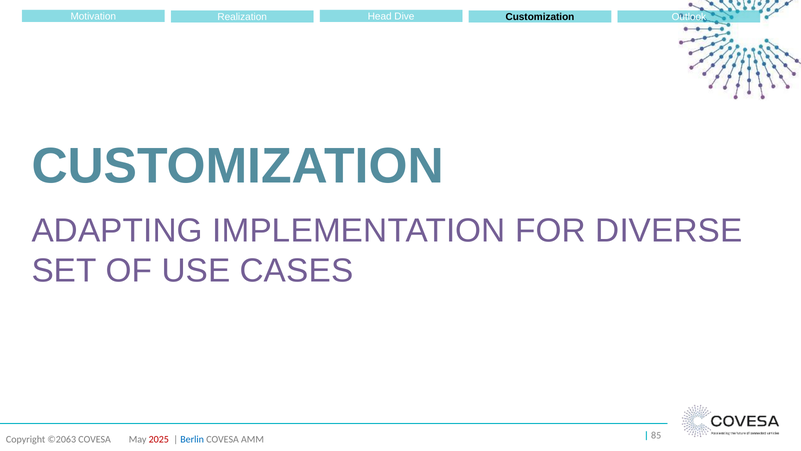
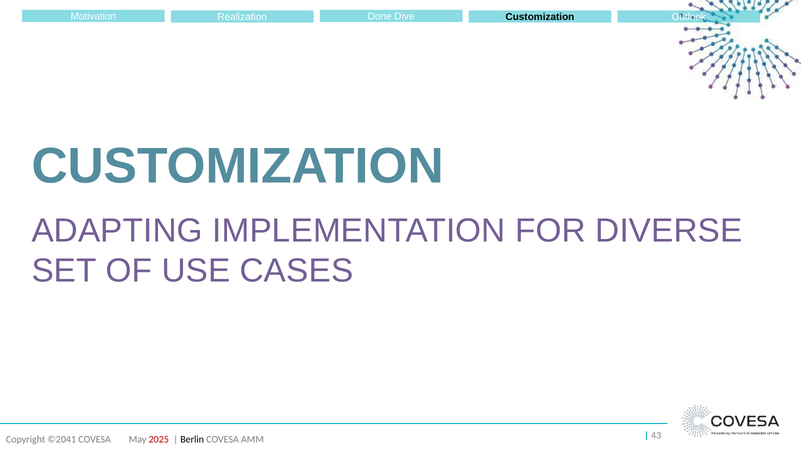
Head: Head -> Done (380, 17)
85: 85 -> 43 (656, 435)
©2063: ©2063 -> ©2041 (62, 439)
Berlin colour: blue -> black (192, 439)
